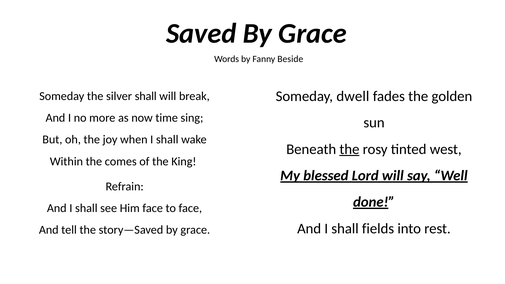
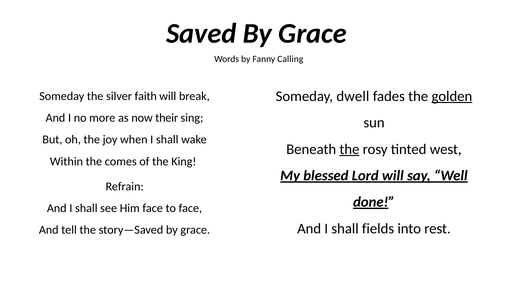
Beside: Beside -> Calling (290, 59)
golden underline: none -> present (452, 96)
silver shall: shall -> faith (146, 96)
time: time -> their (167, 118)
